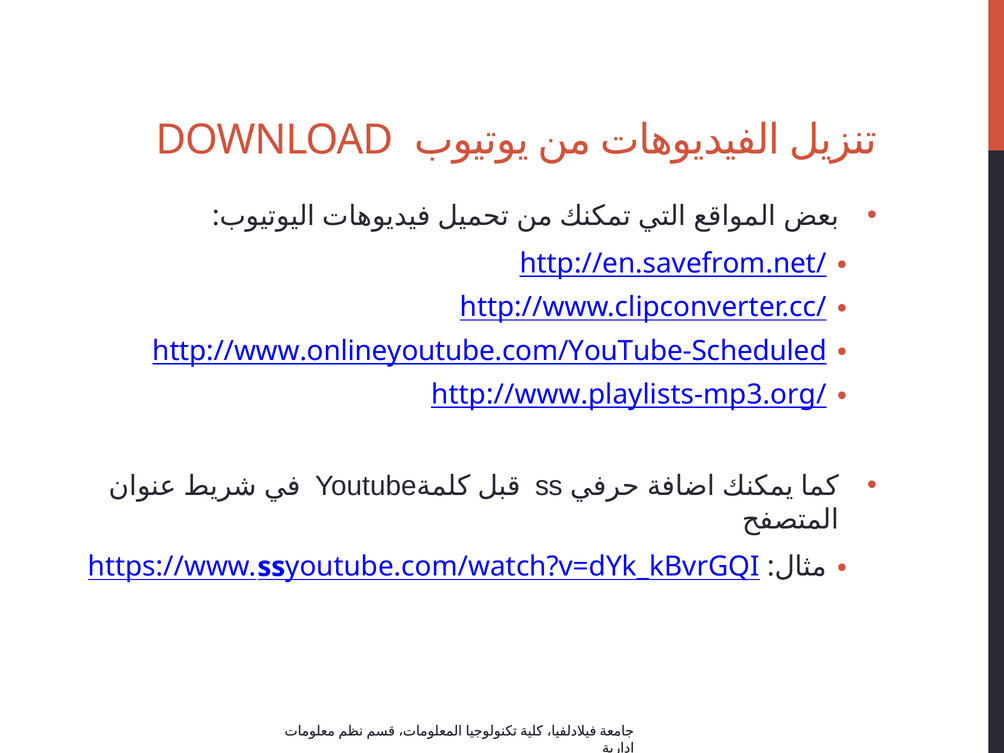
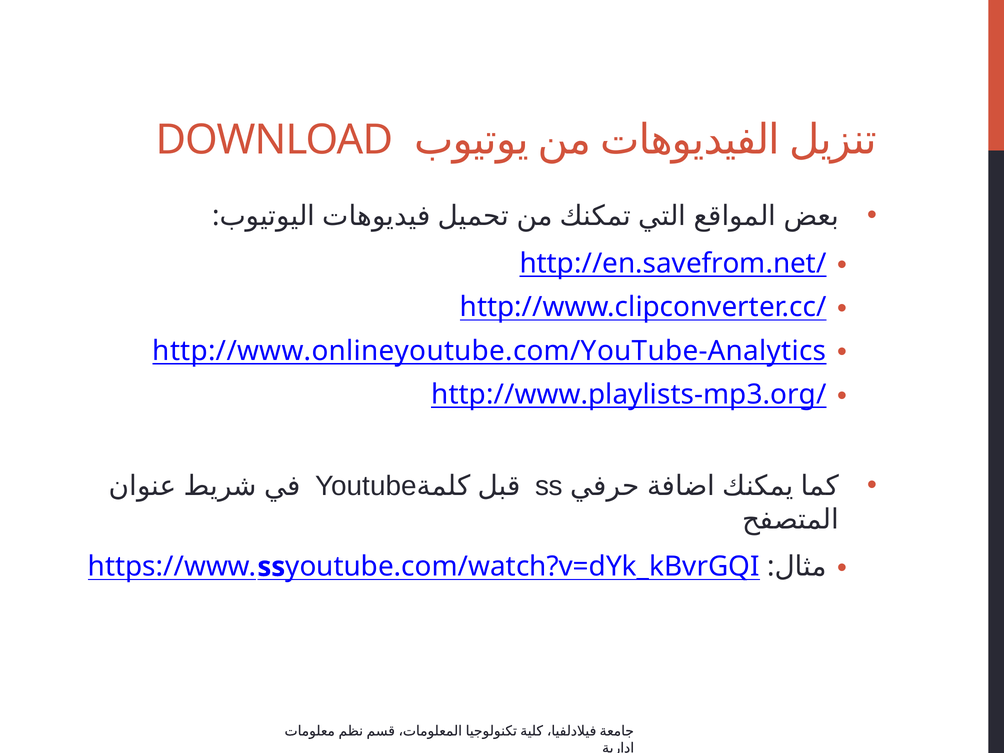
http://www.onlineyoutube.com/YouTube-Scheduled: http://www.onlineyoutube.com/YouTube-Scheduled -> http://www.onlineyoutube.com/YouTube-Analytics (489, 351)
